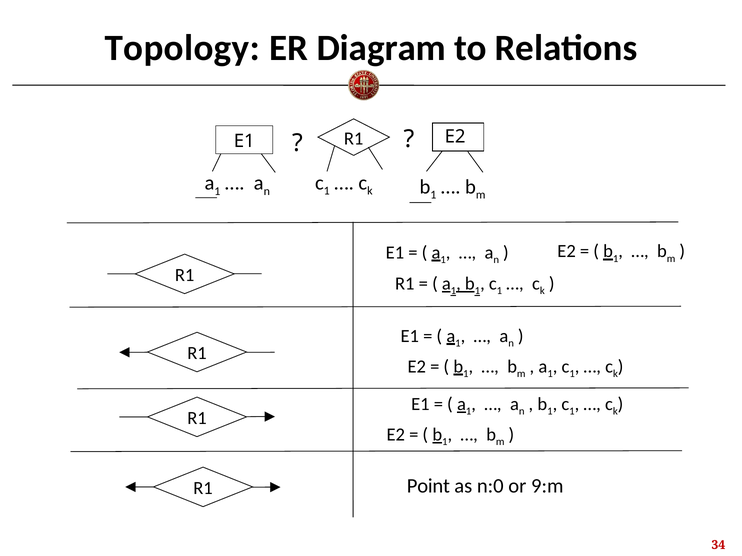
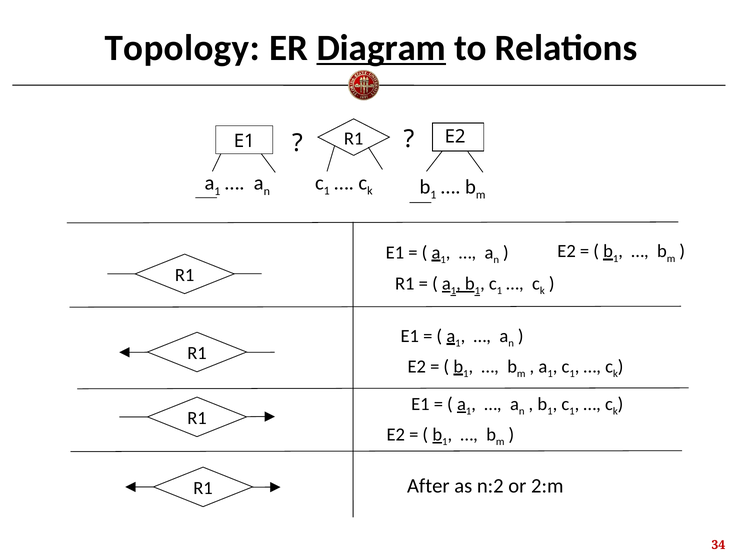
Diagram underline: none -> present (381, 48)
Point: Point -> After (428, 486)
n:0: n:0 -> n:2 (490, 486)
9:m: 9:m -> 2:m (547, 486)
